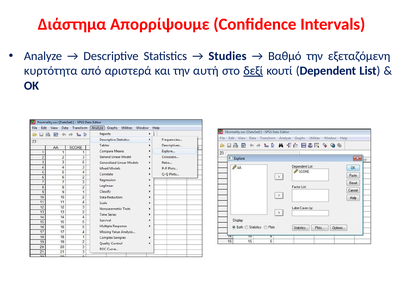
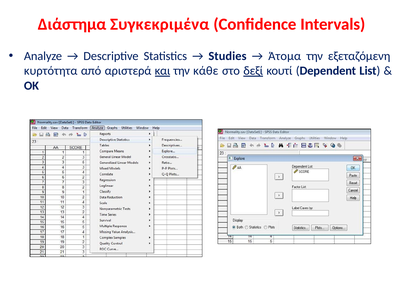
Απορρίψουμε: Απορρίψουμε -> Συγκεκριμένα (160, 24)
Βαθμό: Βαθμό -> Άτομα (285, 56)
και underline: none -> present (163, 71)
αυτή: αυτή -> κάθε (206, 71)
